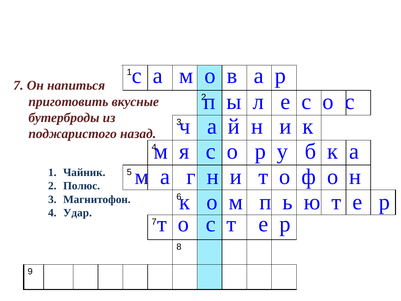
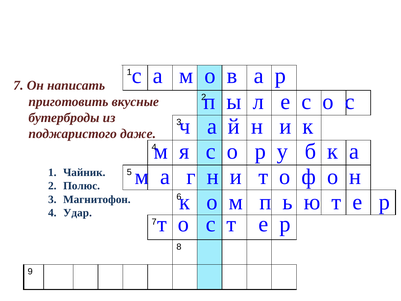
напиться: напиться -> написать (76, 85)
назад: назад -> даже (138, 134)
